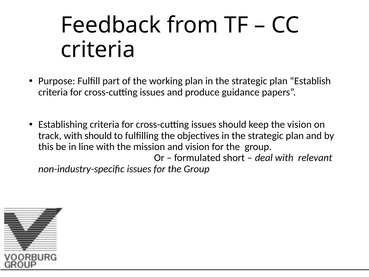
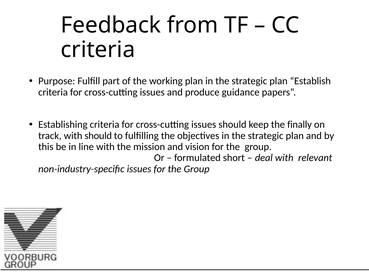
the vision: vision -> finally (300, 124)
